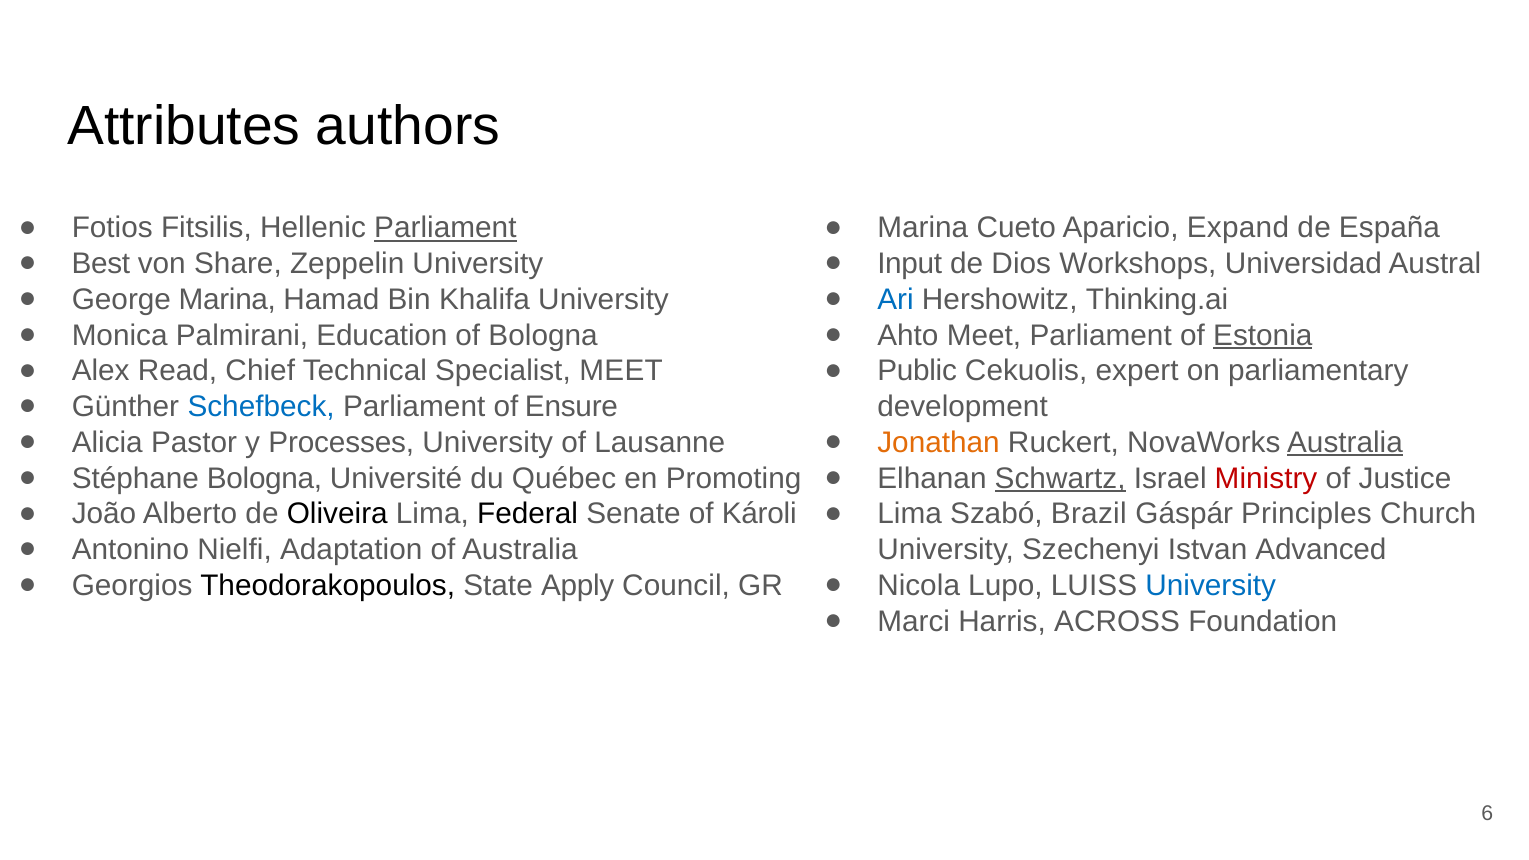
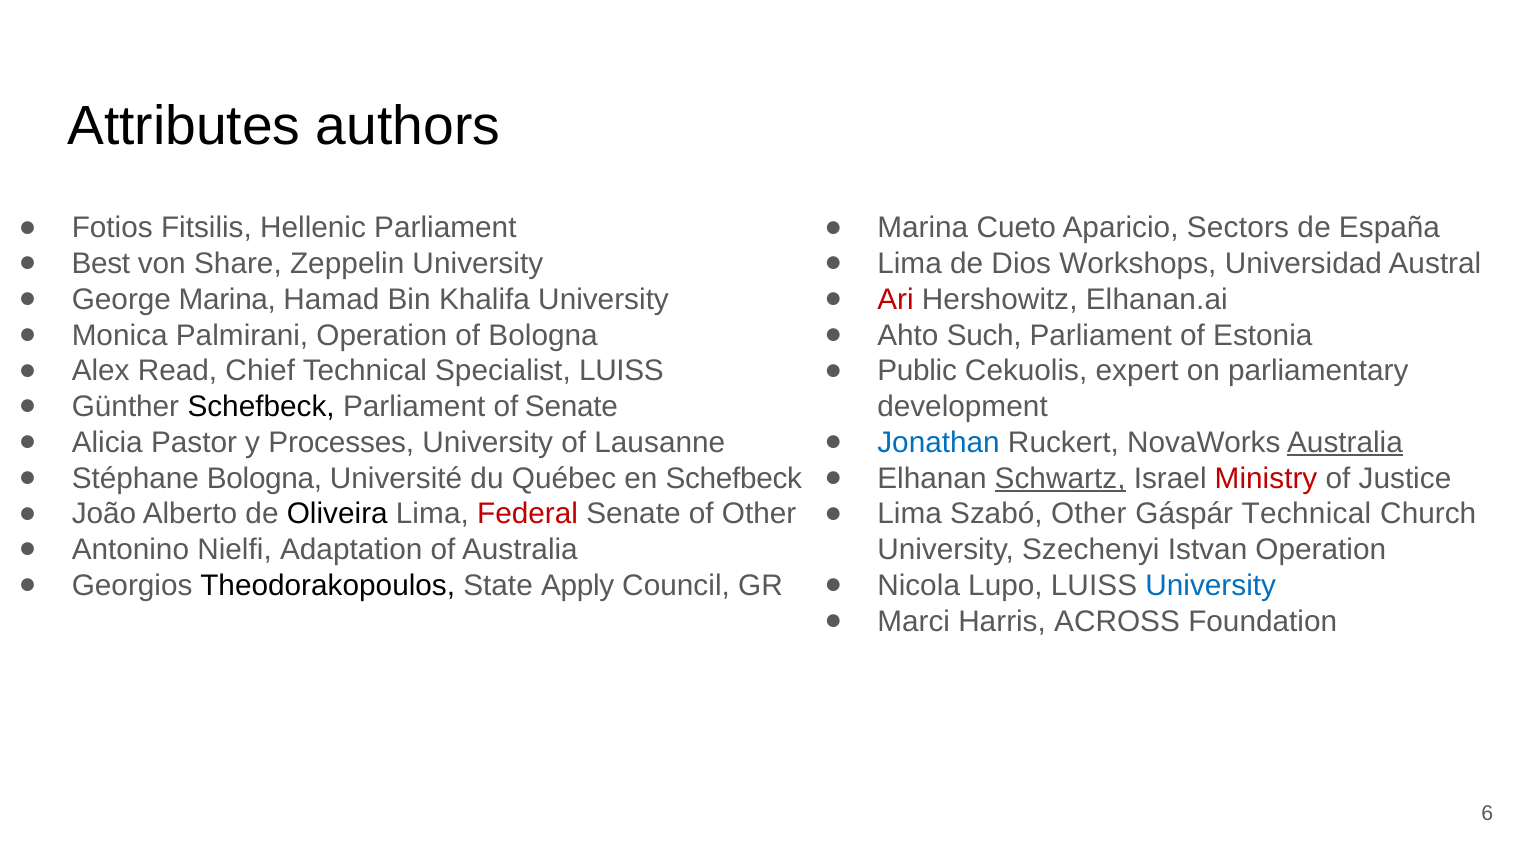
Parliament underline: present -> none (445, 228)
Expand: Expand -> Sectors (1238, 228)
Input: Input -> Lima (910, 264)
Ari colour: blue -> red (896, 299)
Thinking.ai: Thinking.ai -> Elhanan.ai (1157, 299)
Palmirani Education: Education -> Operation (382, 335)
Ahto Meet: Meet -> Such (984, 335)
Estonia underline: present -> none (1263, 335)
Specialist MEET: MEET -> LUISS (621, 371)
Schefbeck colour: blue -> black (261, 407)
of Ensure: Ensure -> Senate (571, 407)
Jonathan colour: orange -> blue (939, 443)
en Promoting: Promoting -> Schefbeck (734, 478)
Federal colour: black -> red (528, 514)
of Károli: Károli -> Other (759, 514)
Szabó Brazil: Brazil -> Other (1089, 514)
Gáspár Principles: Principles -> Technical (1306, 514)
Istvan Advanced: Advanced -> Operation (1321, 550)
